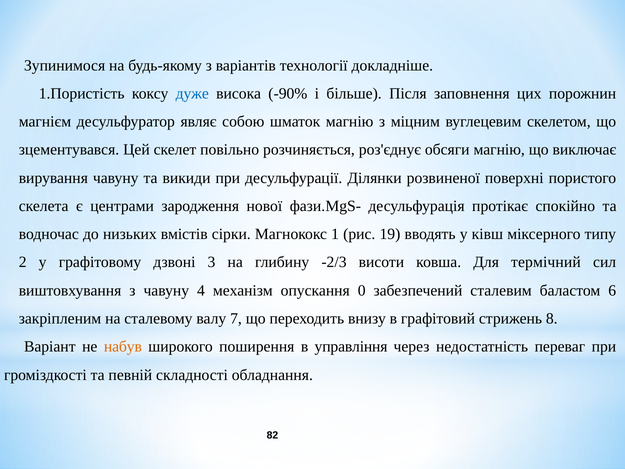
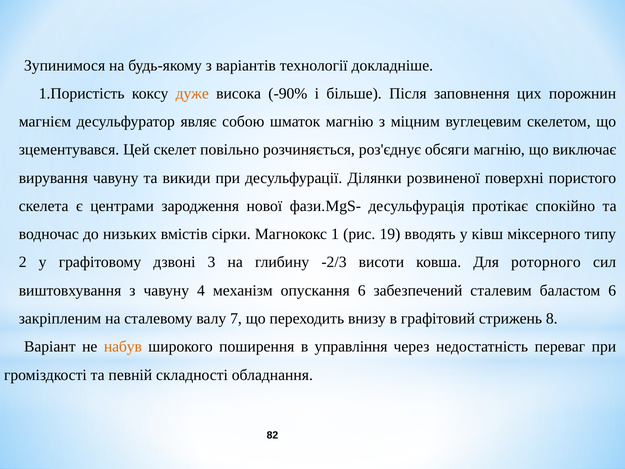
дуже colour: blue -> orange (192, 93)
термічний: термічний -> роторного (546, 262)
опускання 0: 0 -> 6 (362, 290)
